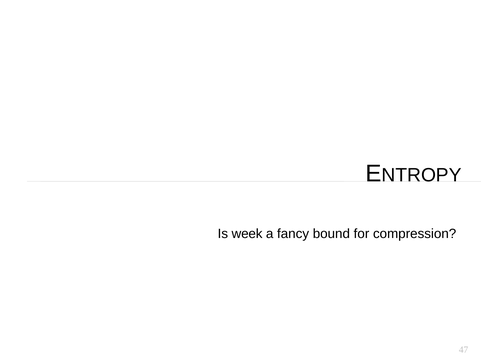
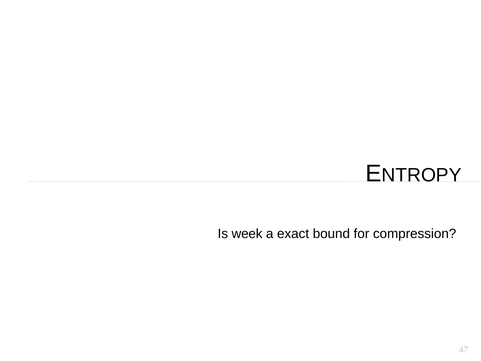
fancy: fancy -> exact (293, 233)
